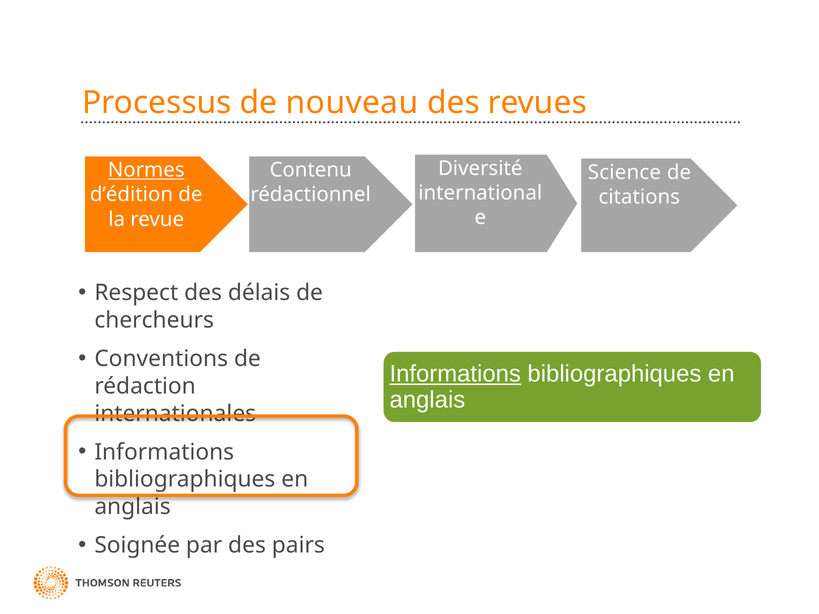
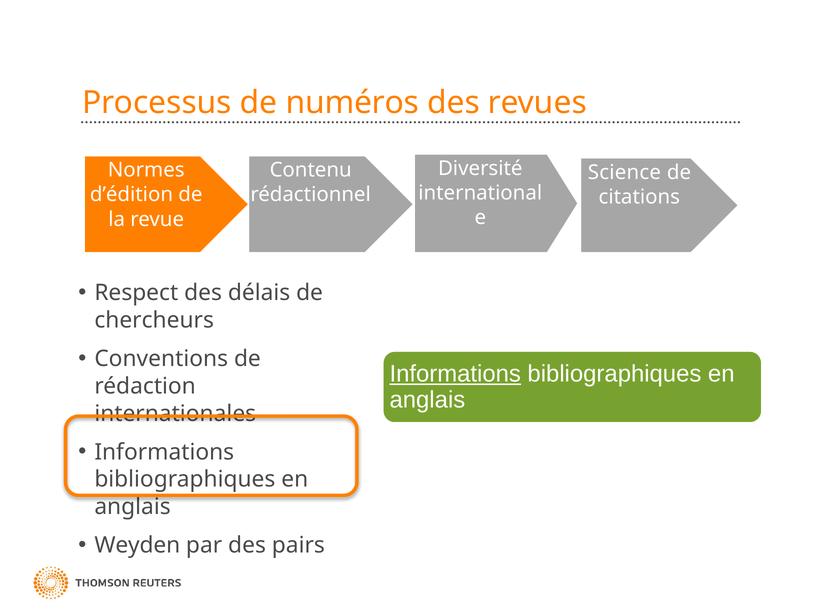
nouveau: nouveau -> numéros (352, 103)
Normes underline: present -> none (146, 170)
Soignée: Soignée -> Weyden (137, 546)
